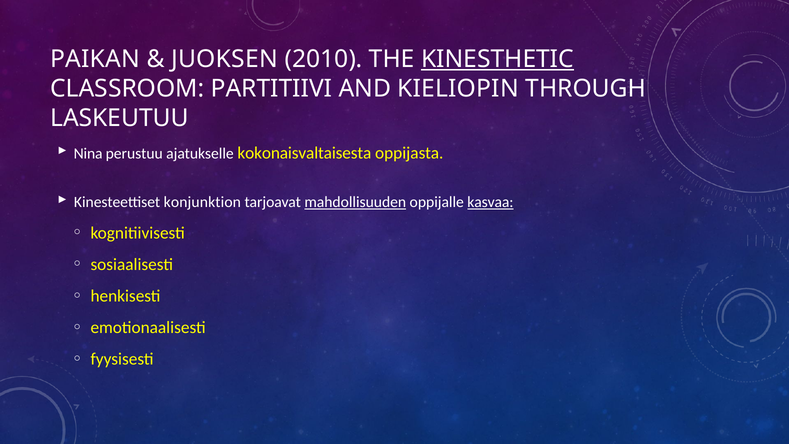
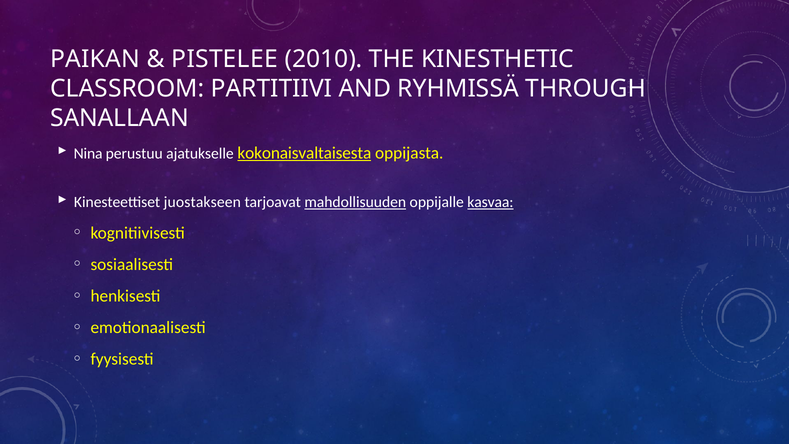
JUOKSEN: JUOKSEN -> PISTELEE (225, 59)
KINESTHETIC underline: present -> none (497, 59)
KIELIOPIN: KIELIOPIN -> RYHMISSÄ (458, 88)
LASKEUTUU: LASKEUTUU -> SANALLAAN (120, 118)
kokonaisvaltaisesta underline: none -> present (304, 153)
konjunktion: konjunktion -> juostakseen (202, 202)
